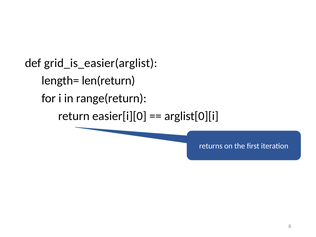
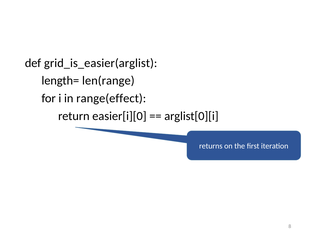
len(return: len(return -> len(range (108, 81)
range(return: range(return -> range(effect (111, 98)
